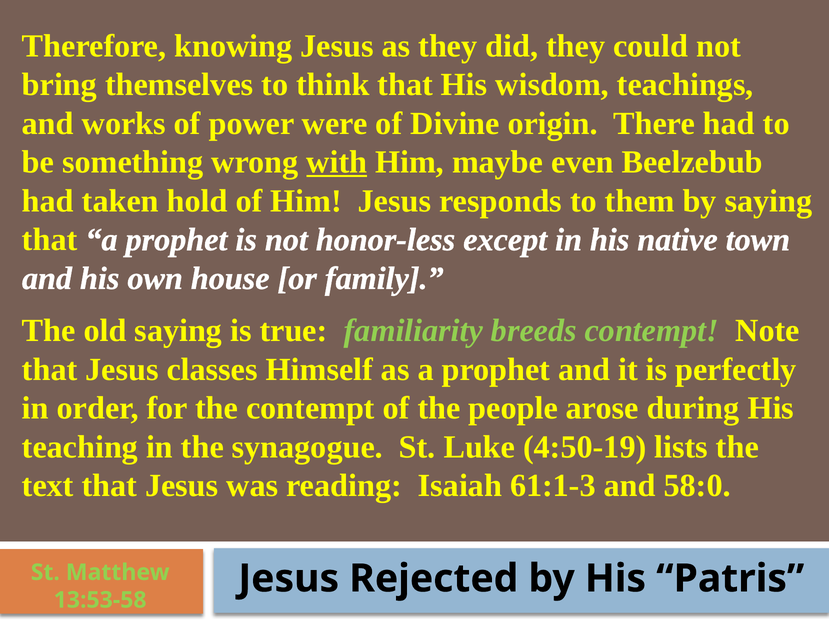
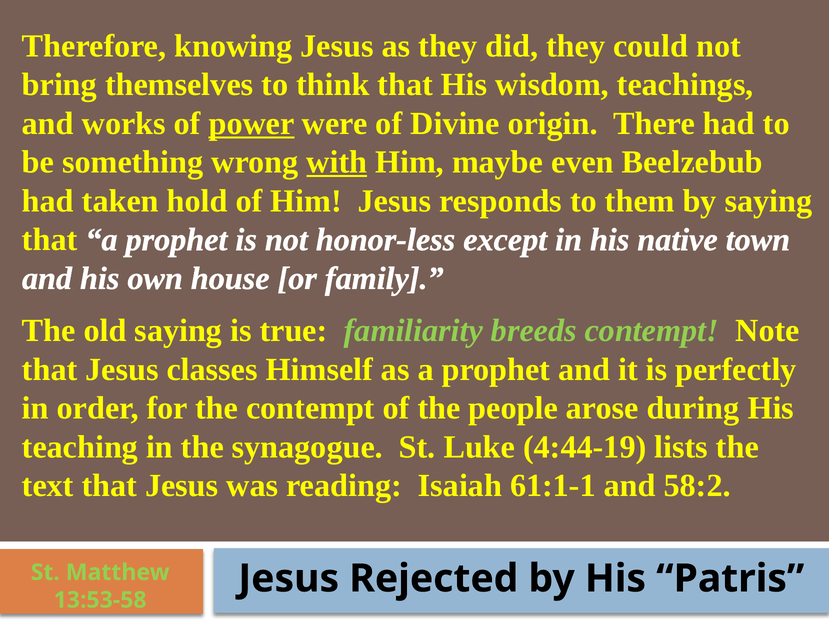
power underline: none -> present (252, 123)
4:50-19: 4:50-19 -> 4:44-19 (585, 447)
61:1-3: 61:1-3 -> 61:1-1 (553, 486)
58:0: 58:0 -> 58:2 (697, 486)
